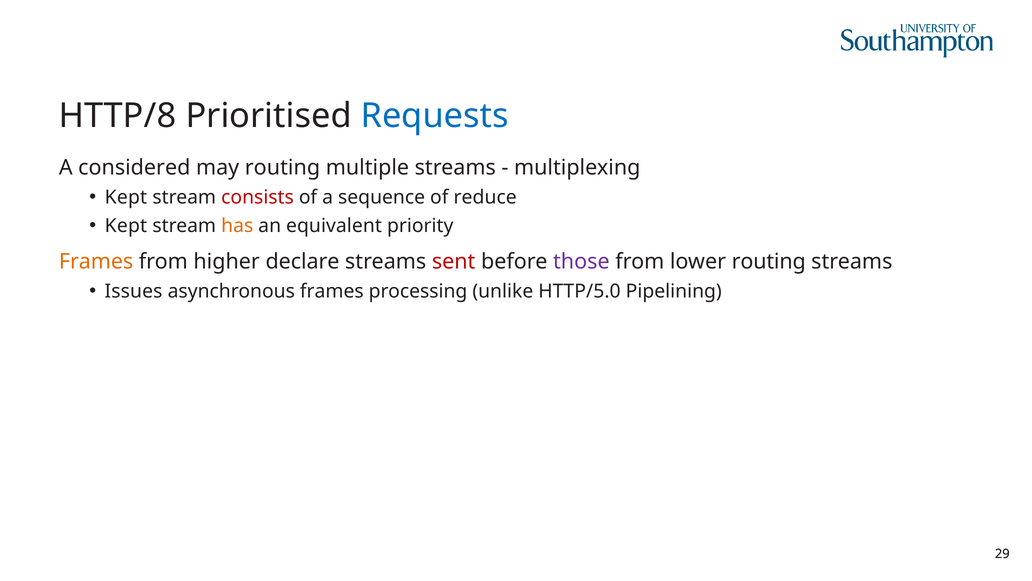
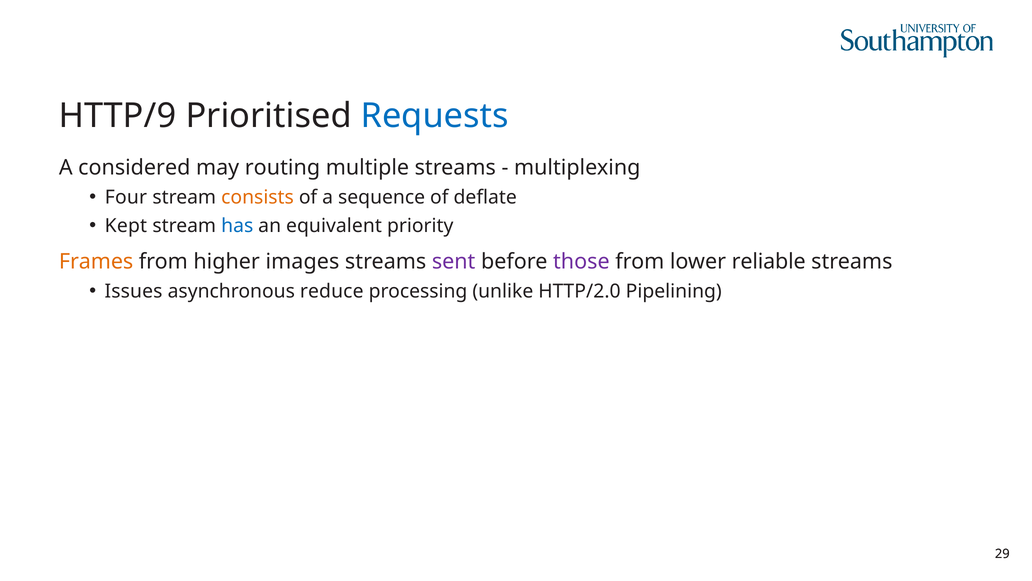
HTTP/8: HTTP/8 -> HTTP/9 (118, 116)
Kept: Kept -> Four (126, 197)
consists colour: red -> orange (258, 197)
reduce: reduce -> deflate (485, 197)
has colour: orange -> blue (237, 226)
declare: declare -> images (302, 261)
sent colour: red -> purple (454, 261)
lower routing: routing -> reliable (769, 261)
asynchronous frames: frames -> reduce (332, 291)
HTTP/5.0: HTTP/5.0 -> HTTP/2.0 (579, 291)
